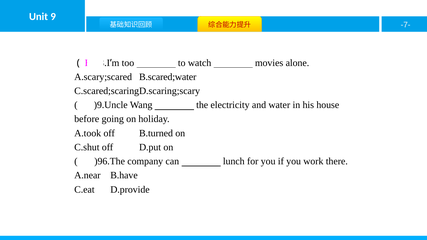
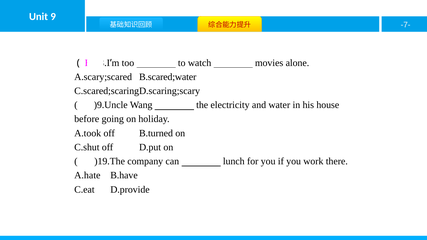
)96.The: )96.The -> )19.The (110, 161)
A.near: A.near -> A.hate (87, 176)
